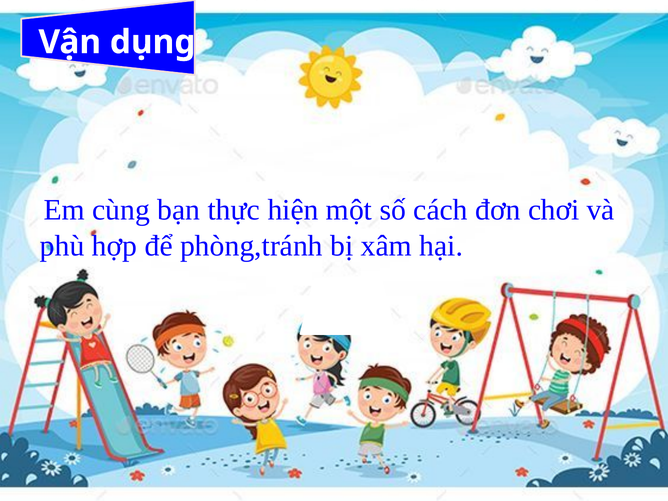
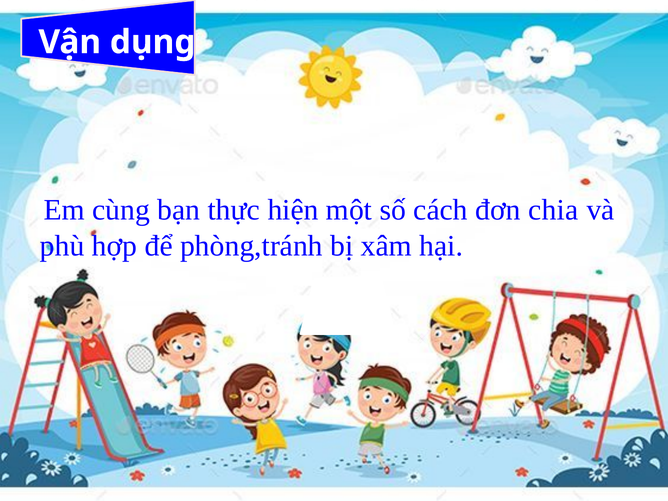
chơi: chơi -> chia (553, 210)
